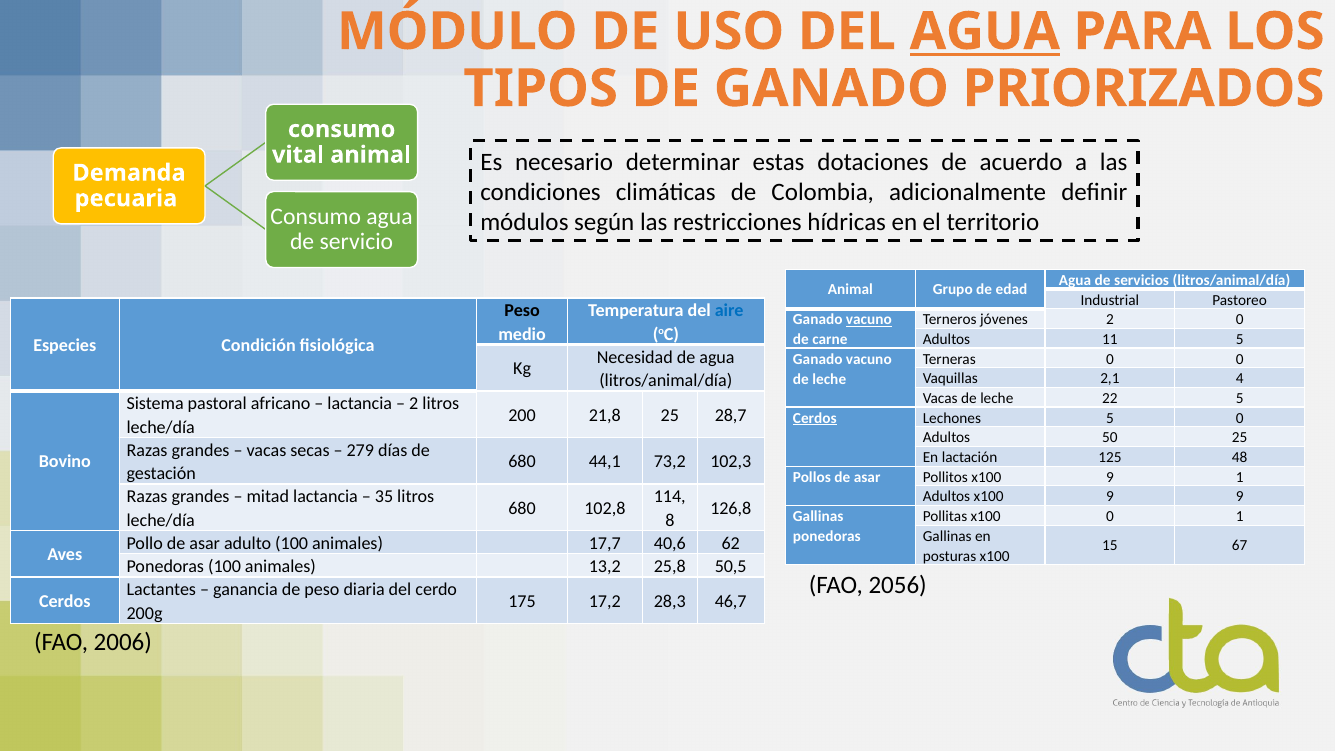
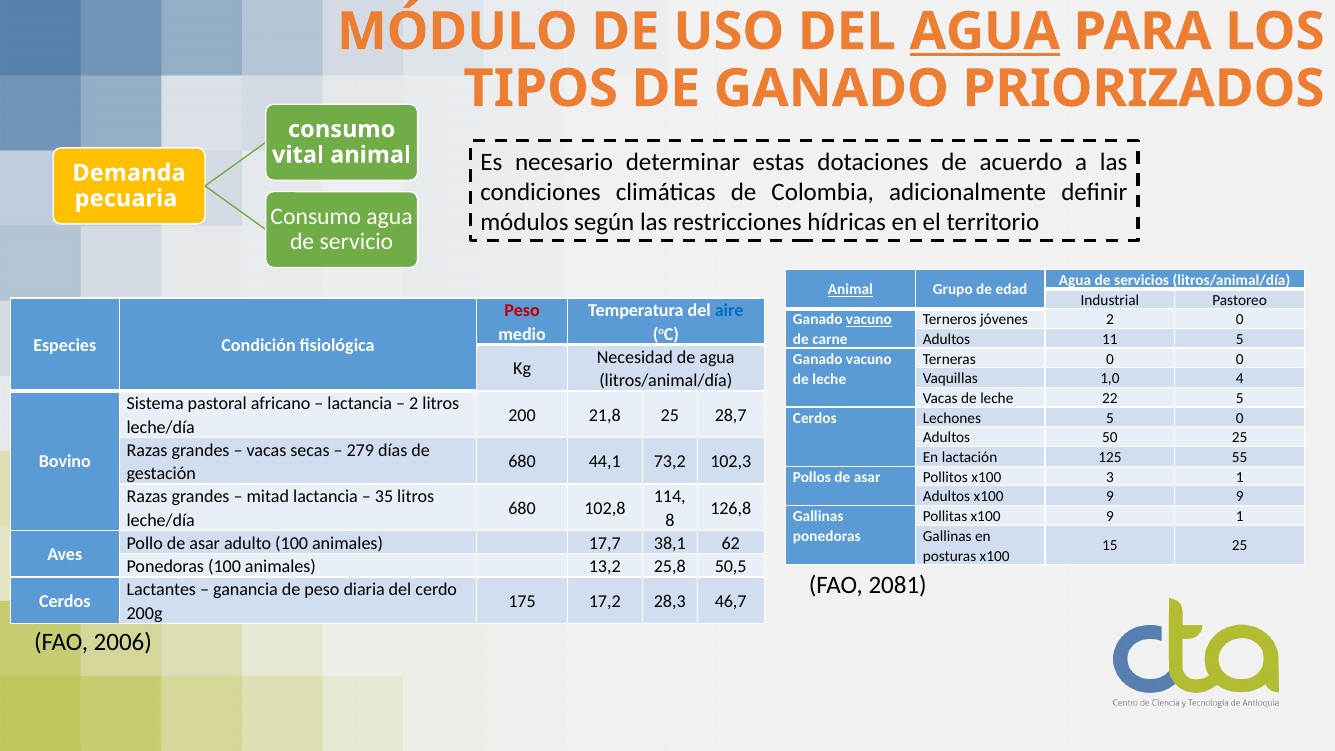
Animal underline: none -> present (850, 290)
Peso colour: black -> red (522, 311)
2,1: 2,1 -> 1,0 (1110, 379)
Cerdos underline: present -> none (815, 418)
48: 48 -> 55 (1240, 457)
Pollitos x100 9: 9 -> 3 (1110, 477)
Pollitas x100 0: 0 -> 9 (1110, 516)
40,6: 40,6 -> 38,1 (670, 543)
15 67: 67 -> 25 (1240, 546)
2056: 2056 -> 2081 (898, 586)
